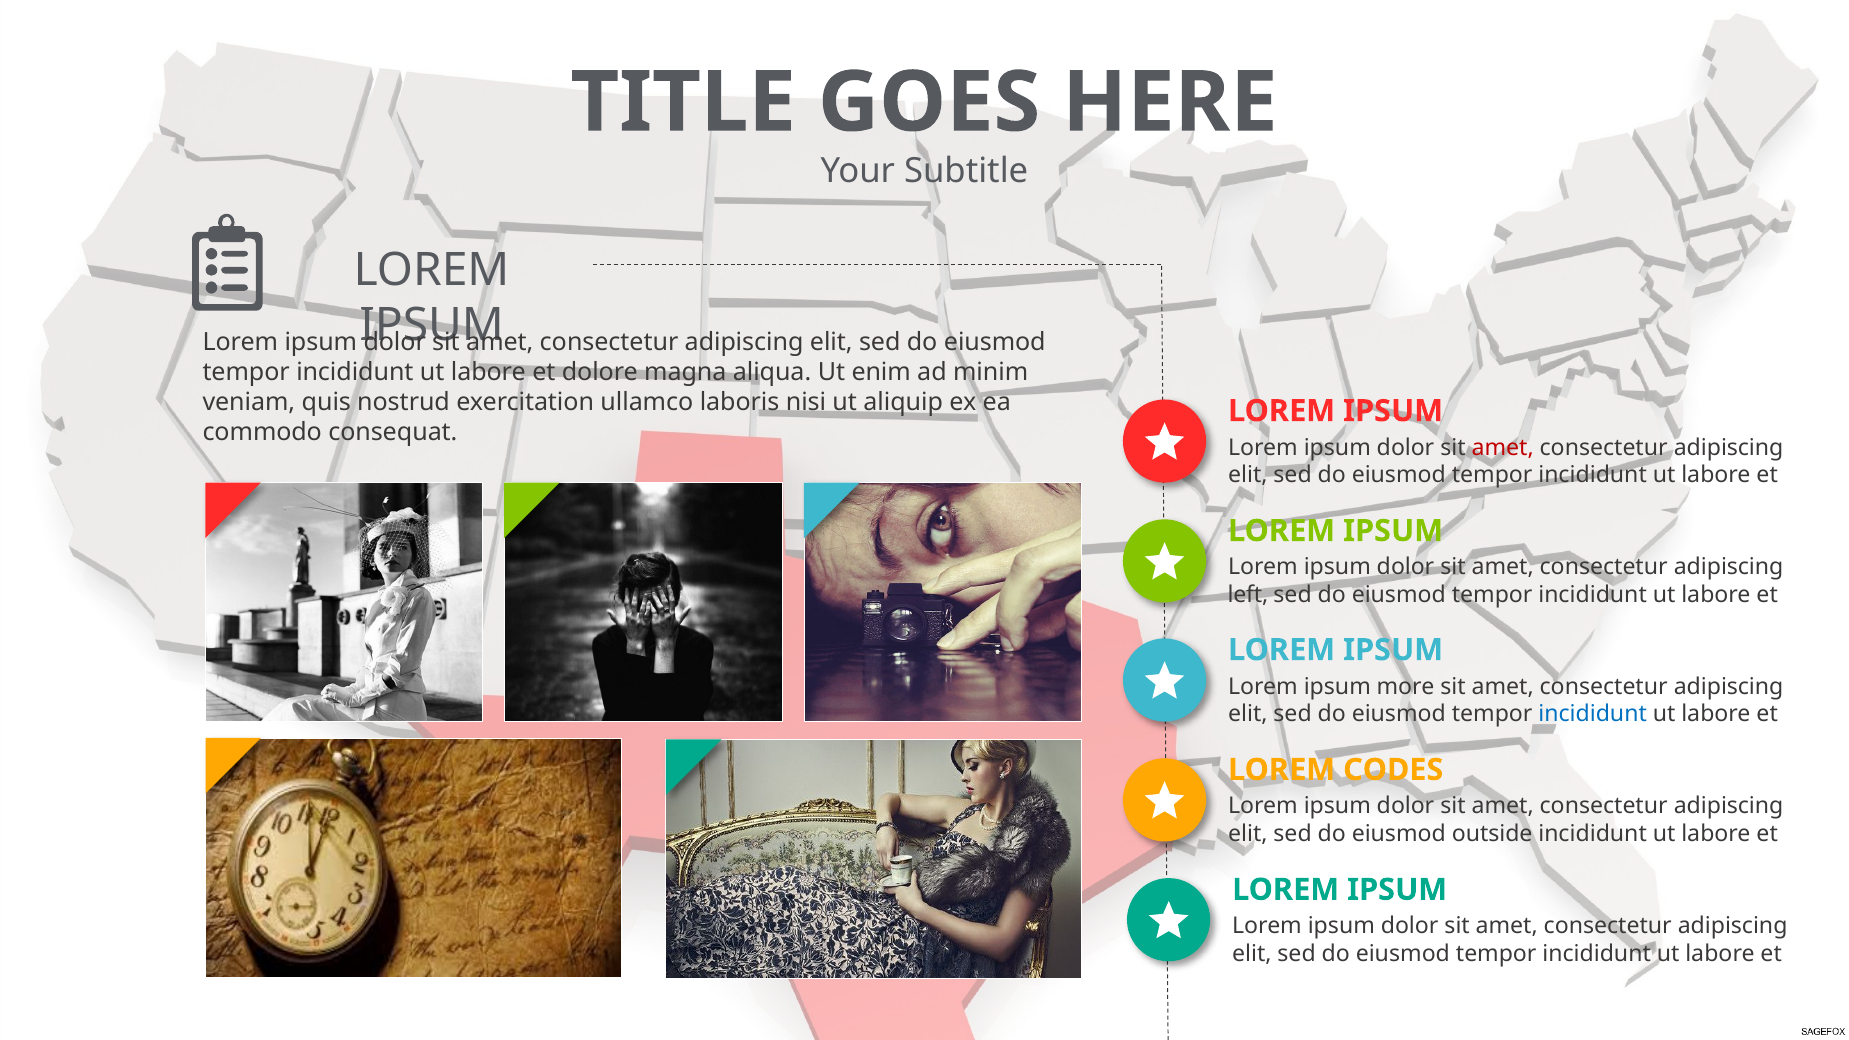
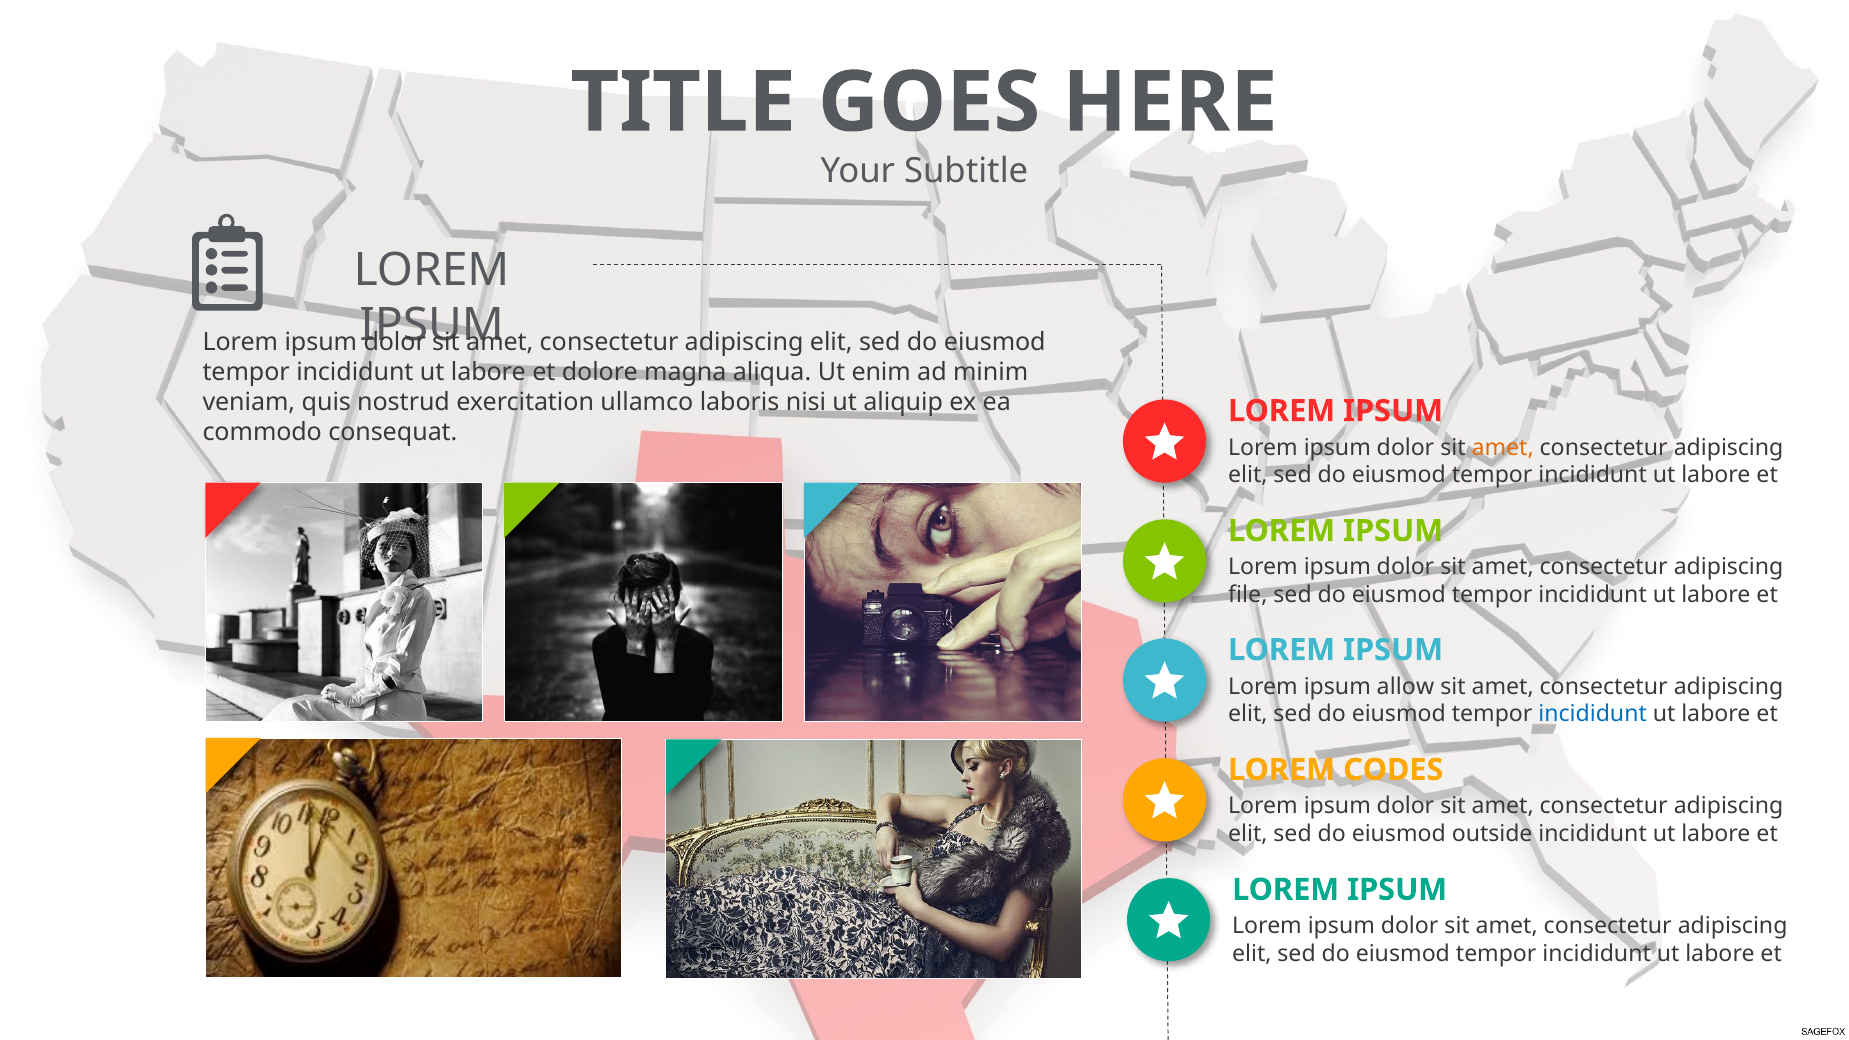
amet colour: red -> orange (1503, 447)
left: left -> file (1248, 595)
more: more -> allow (1405, 686)
